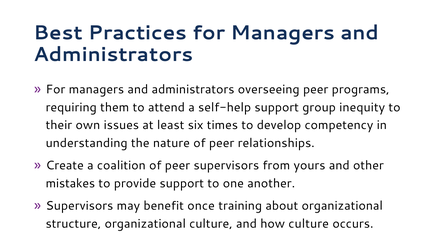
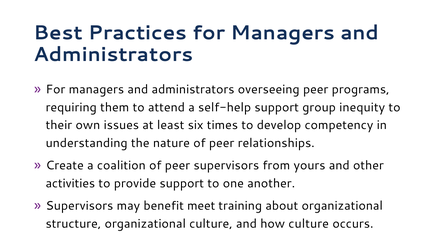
mistakes: mistakes -> activities (70, 183)
once: once -> meet (201, 206)
